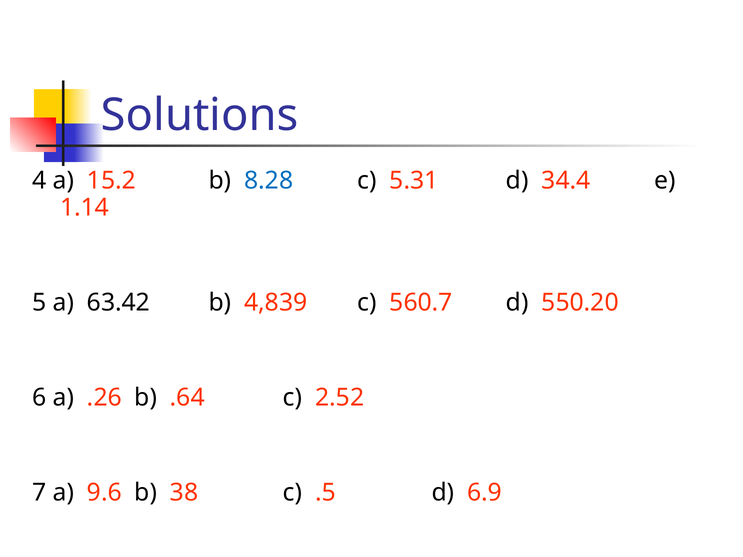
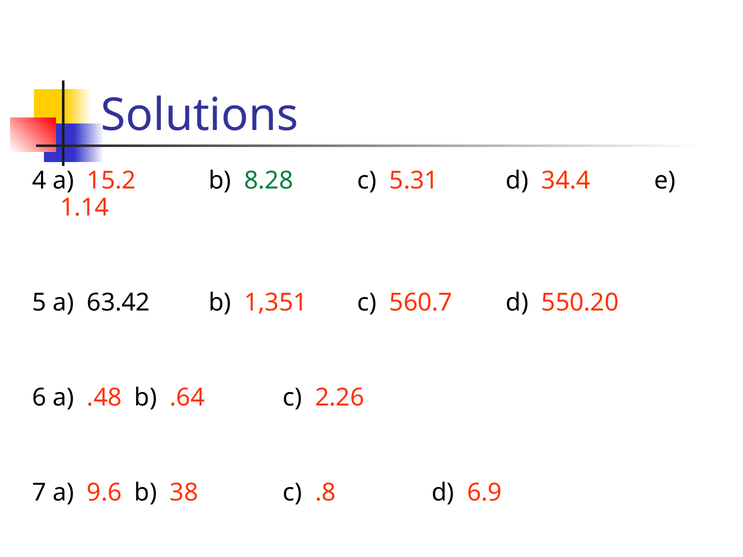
8.28 colour: blue -> green (269, 181)
4,839: 4,839 -> 1,351 (276, 303)
.26: .26 -> .48 (104, 398)
2.52: 2.52 -> 2.26 (340, 398)
.5: .5 -> .8 (326, 493)
